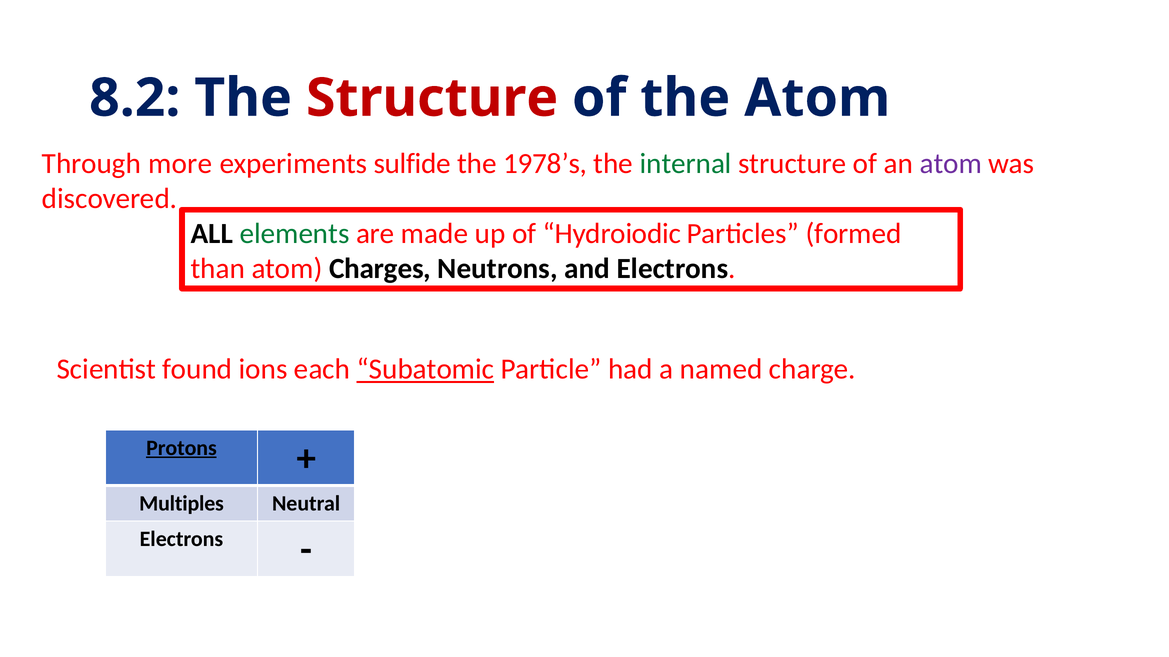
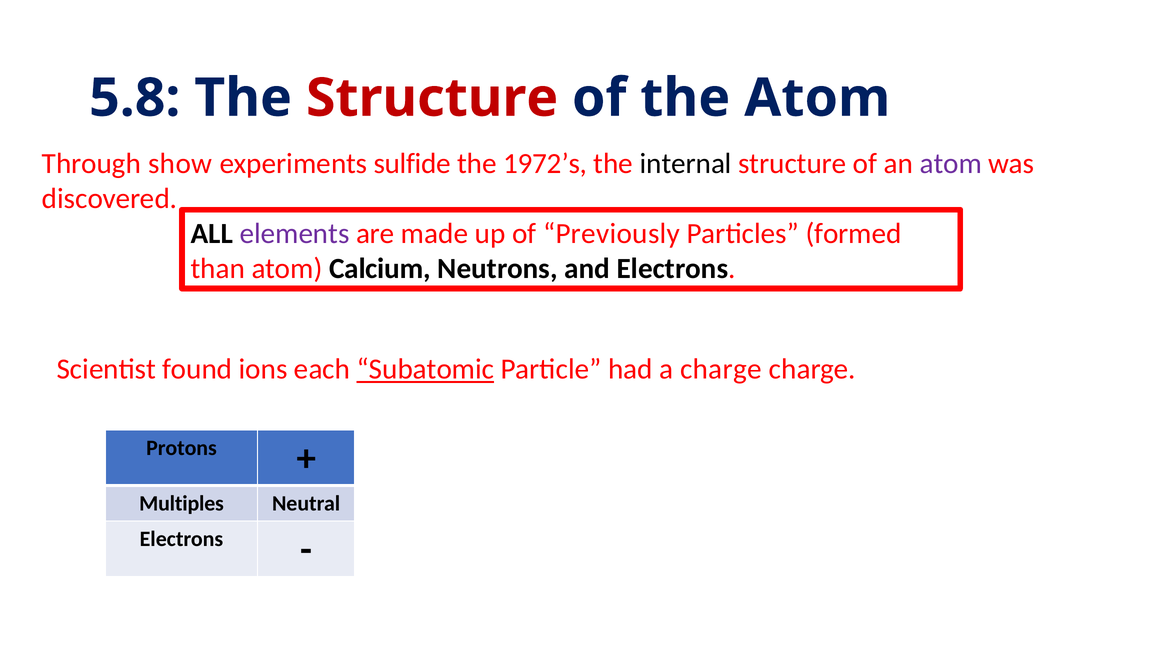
8.2: 8.2 -> 5.8 (135, 98)
more: more -> show (180, 164)
1978’s: 1978’s -> 1972’s (545, 164)
internal colour: green -> black (686, 164)
elements colour: green -> purple (295, 234)
Hydroiodic: Hydroiodic -> Previously (612, 234)
Charges: Charges -> Calcium (380, 269)
a named: named -> charge (721, 370)
Protons underline: present -> none (181, 448)
